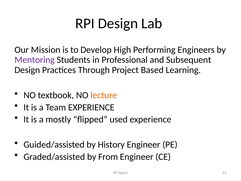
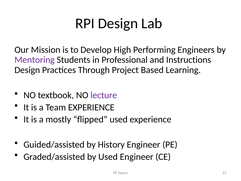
Subsequent: Subsequent -> Instructions (189, 60)
lecture colour: orange -> purple (104, 95)
by From: From -> Used (108, 157)
